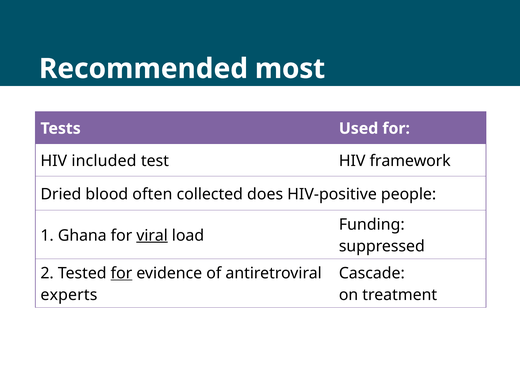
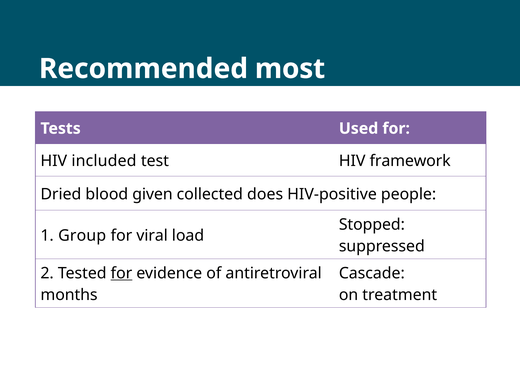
often: often -> given (152, 194)
Funding: Funding -> Stopped (372, 225)
Ghana: Ghana -> Group (82, 235)
viral underline: present -> none (152, 235)
experts: experts -> months (69, 295)
